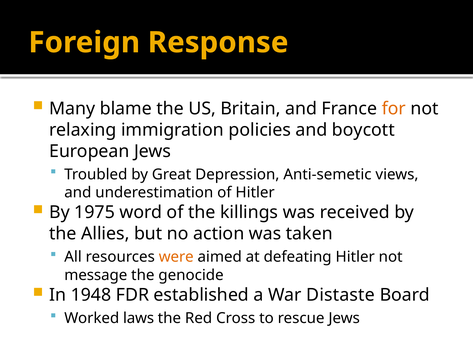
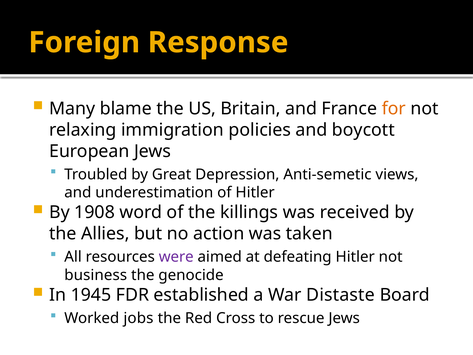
1975: 1975 -> 1908 (95, 212)
were colour: orange -> purple (176, 257)
message: message -> business (96, 275)
1948: 1948 -> 1945 (91, 295)
laws: laws -> jobs (138, 318)
